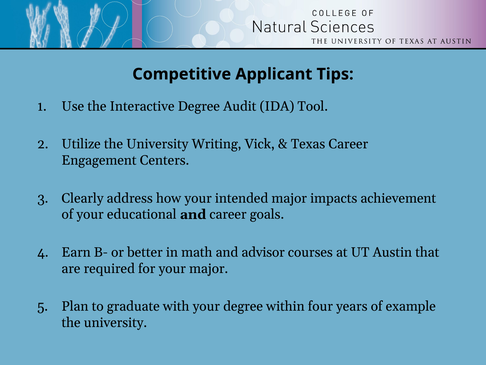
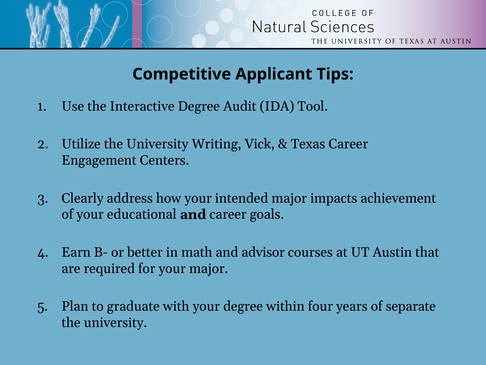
example: example -> separate (411, 306)
